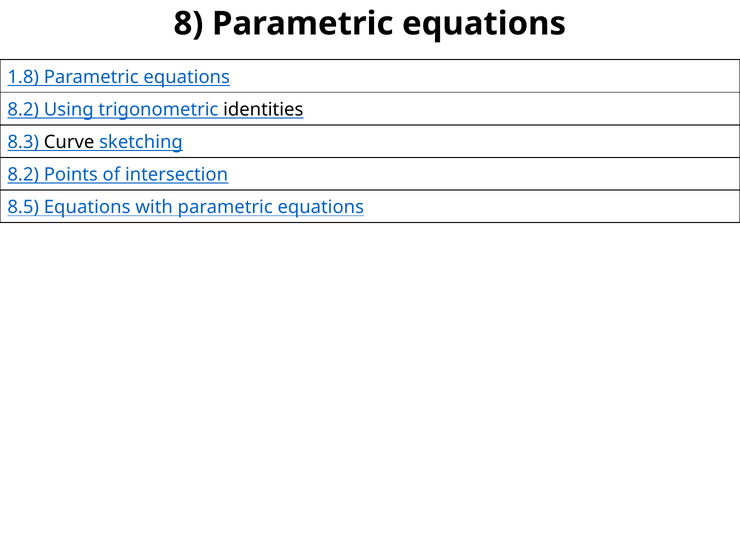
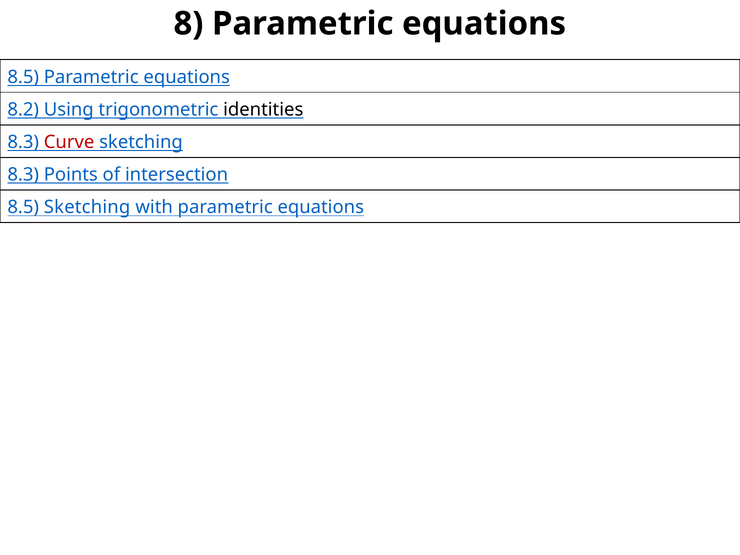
1.8: 1.8 -> 8.5 (23, 77)
Curve colour: black -> red (69, 142)
8.2: 8.2 -> 8.3 (23, 175)
8.5 Equations: Equations -> Sketching (87, 207)
